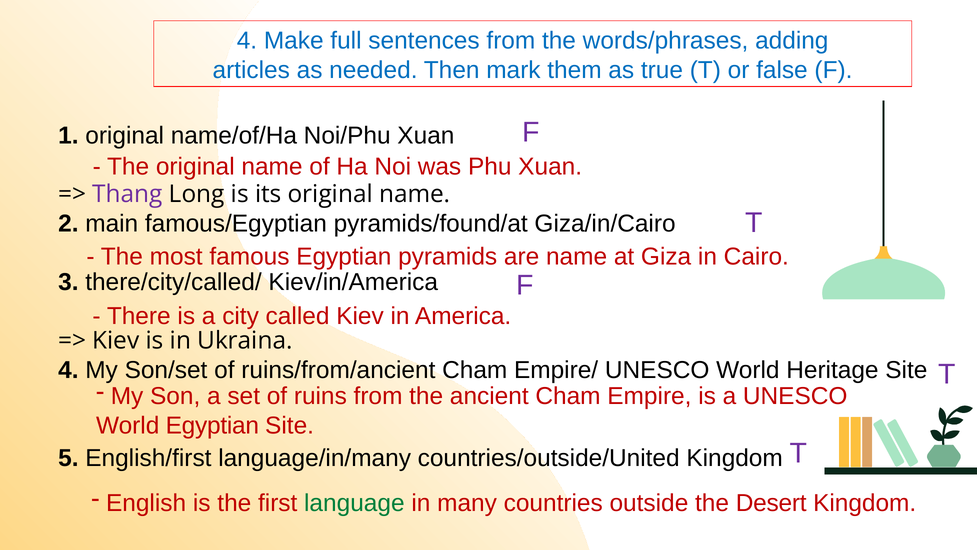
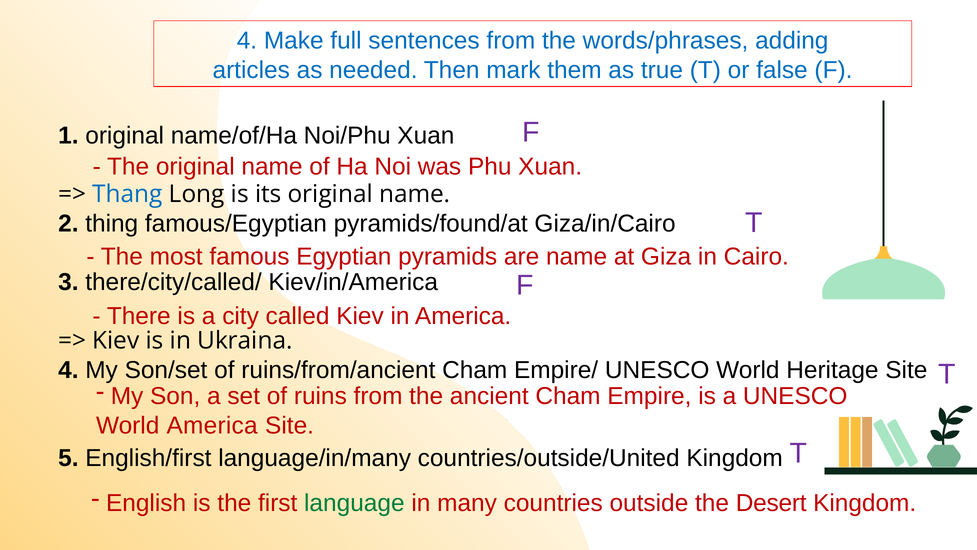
Thang colour: purple -> blue (127, 194)
main: main -> thing (112, 223)
World Egyptian: Egyptian -> America (212, 425)
